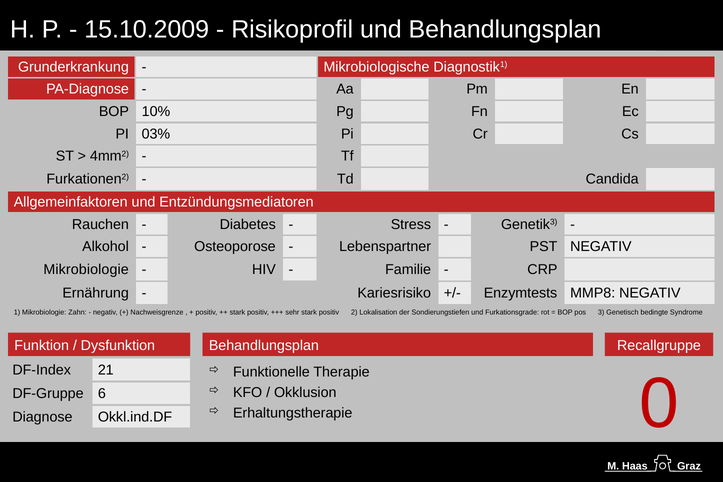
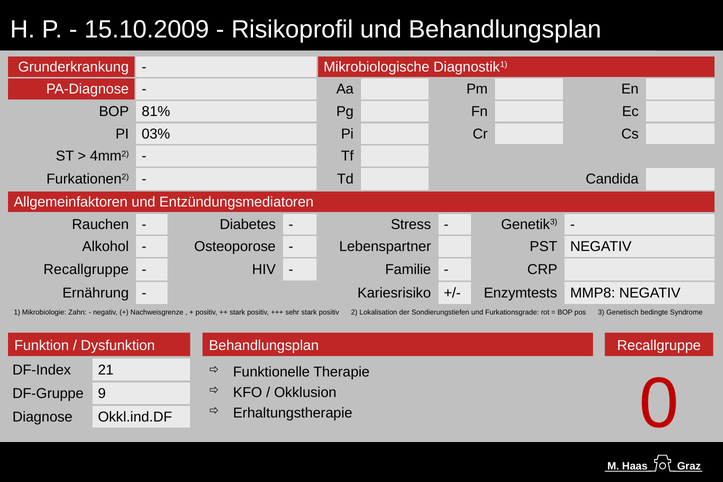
10%: 10% -> 81% (156, 112)
Mikrobiologie: Mikrobiologie -> Recallgruppe (86, 270)
6: 6 -> 9 (102, 393)
